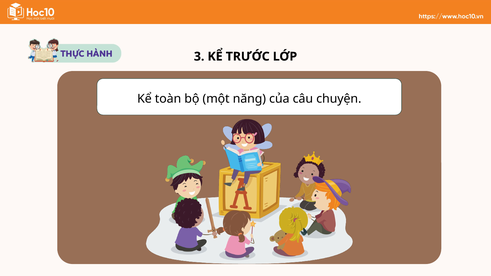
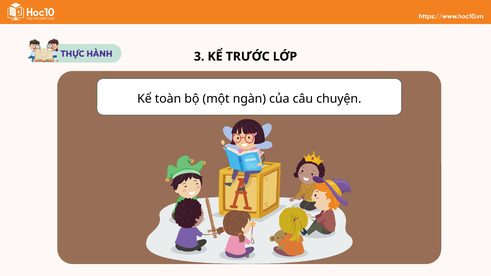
năng: năng -> ngàn (249, 99)
